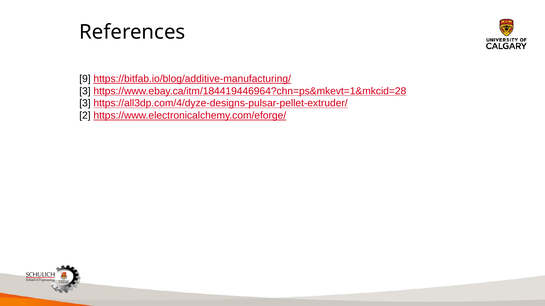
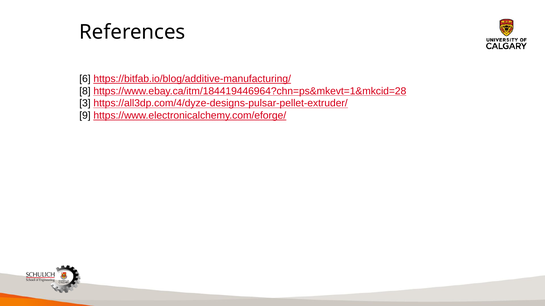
9: 9 -> 6 (85, 79)
3: 3 -> 8 (85, 91)
2: 2 -> 9 (85, 116)
